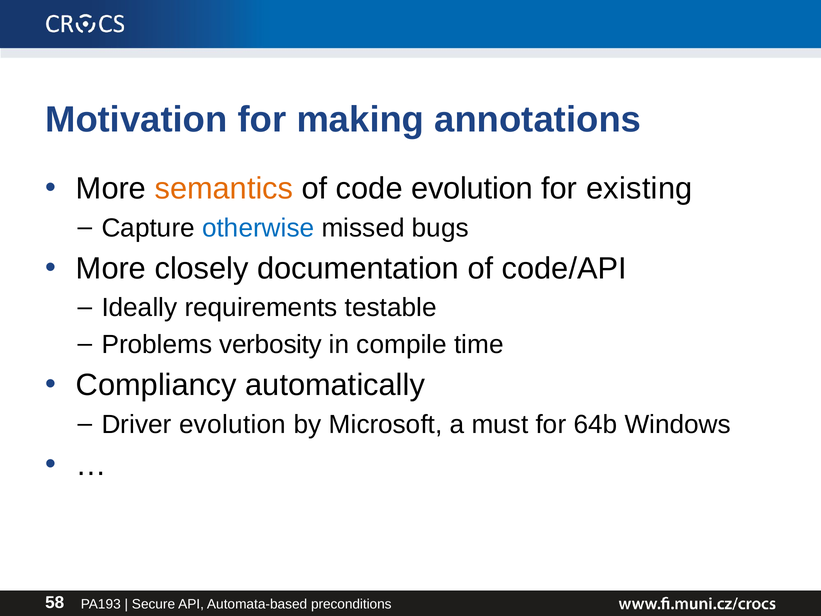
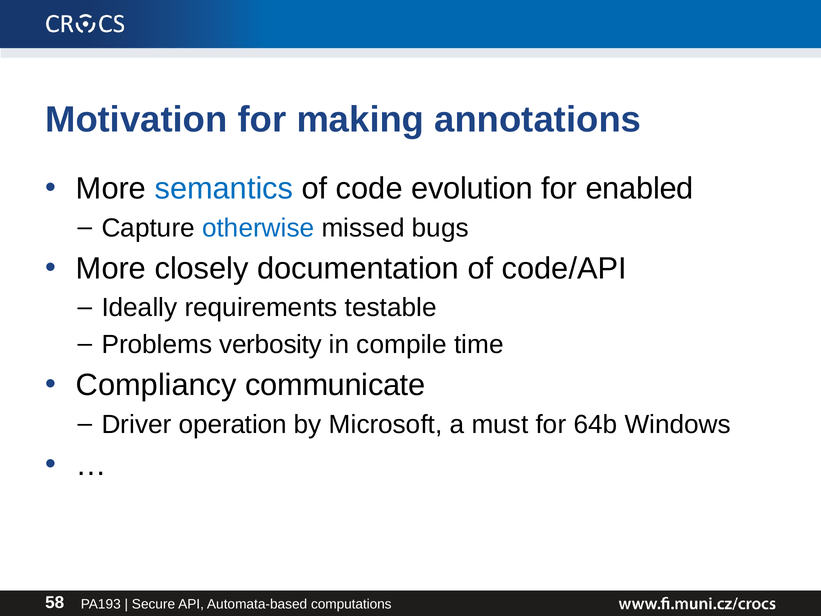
semantics colour: orange -> blue (224, 189)
existing: existing -> enabled (640, 189)
automatically: automatically -> communicate (335, 385)
Driver evolution: evolution -> operation (233, 424)
preconditions: preconditions -> computations (351, 604)
